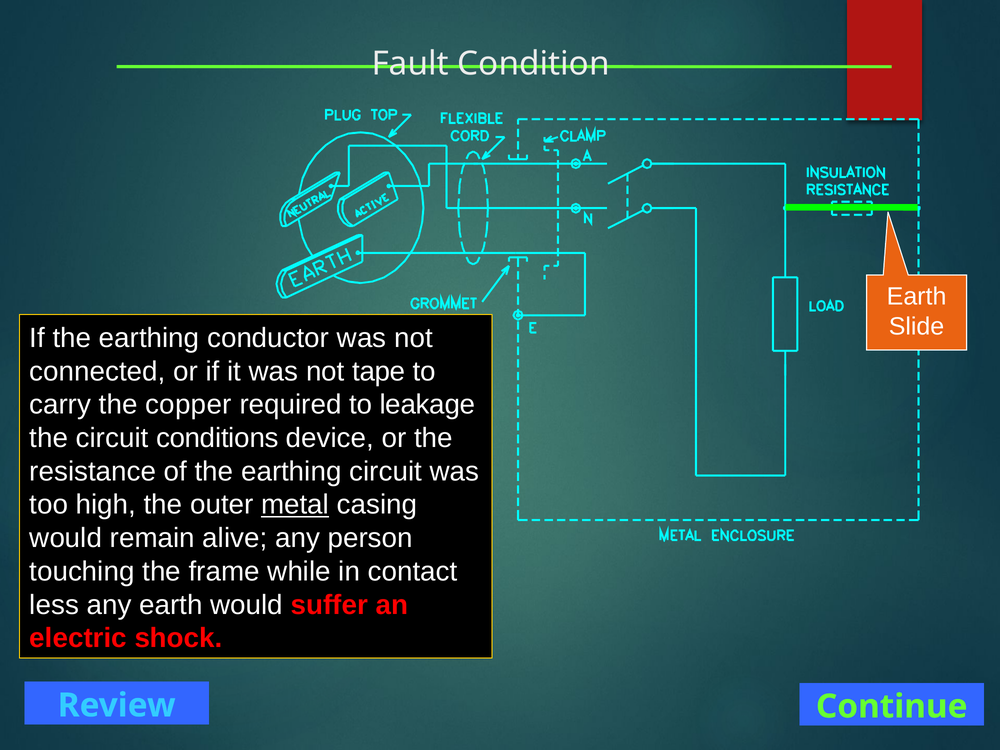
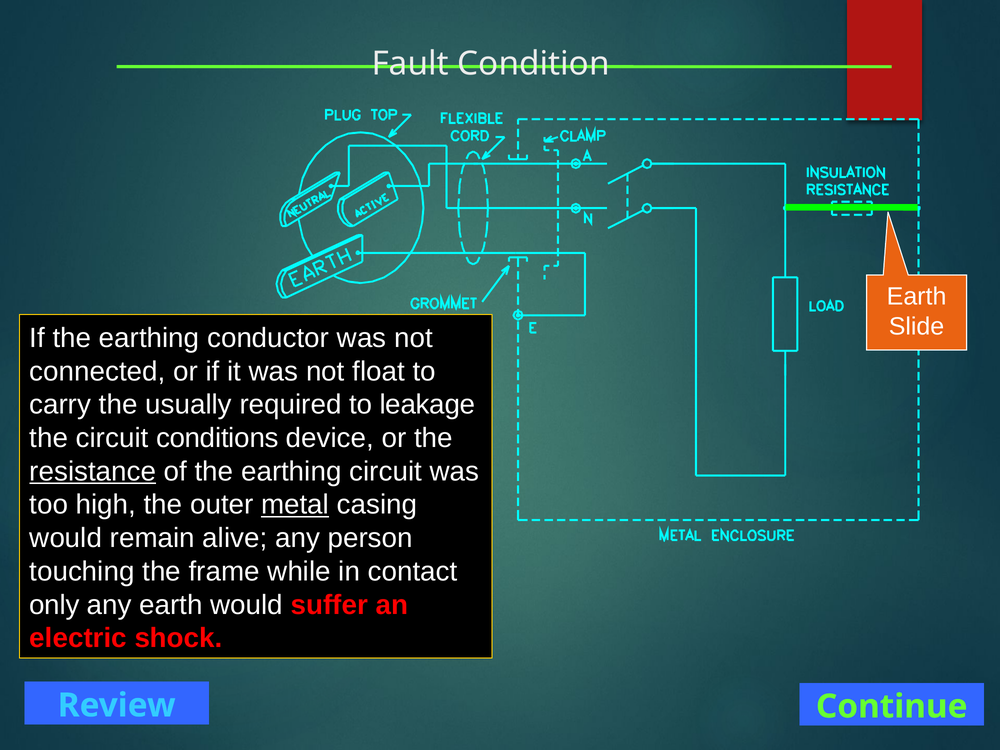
tape: tape -> float (379, 371)
copper: copper -> usually (189, 405)
resistance underline: none -> present (93, 471)
less: less -> only (54, 605)
